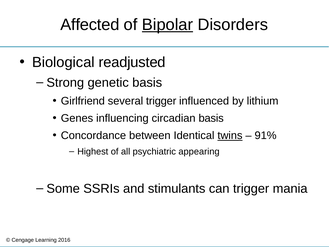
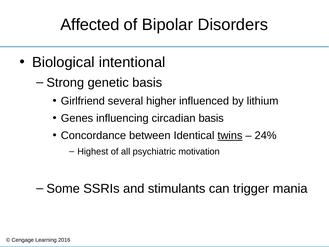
Bipolar underline: present -> none (168, 25)
readjusted: readjusted -> intentional (132, 62)
several trigger: trigger -> higher (161, 101)
91%: 91% -> 24% (266, 135)
appearing: appearing -> motivation (199, 152)
